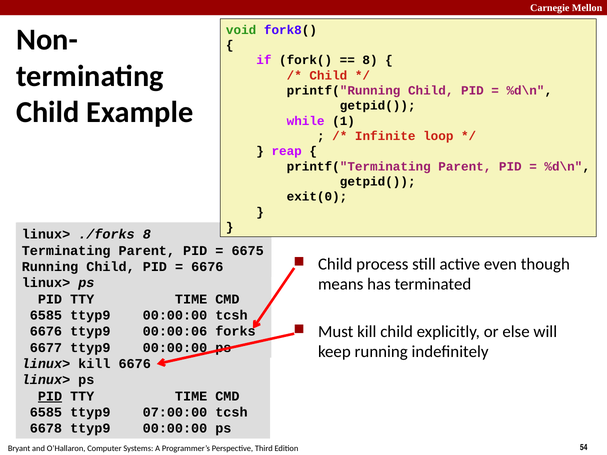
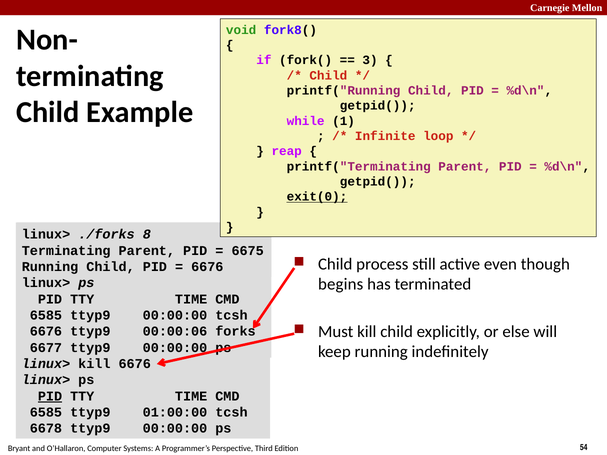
8: 8 -> 3 (370, 60)
exit(0 underline: none -> present (317, 197)
means: means -> begins (341, 285)
07:00:00: 07:00:00 -> 01:00:00 (175, 413)
